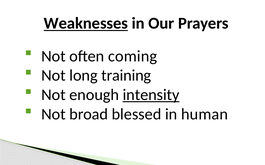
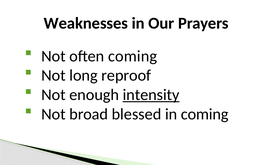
Weaknesses underline: present -> none (86, 23)
training: training -> reproof (126, 76)
in human: human -> coming (205, 115)
